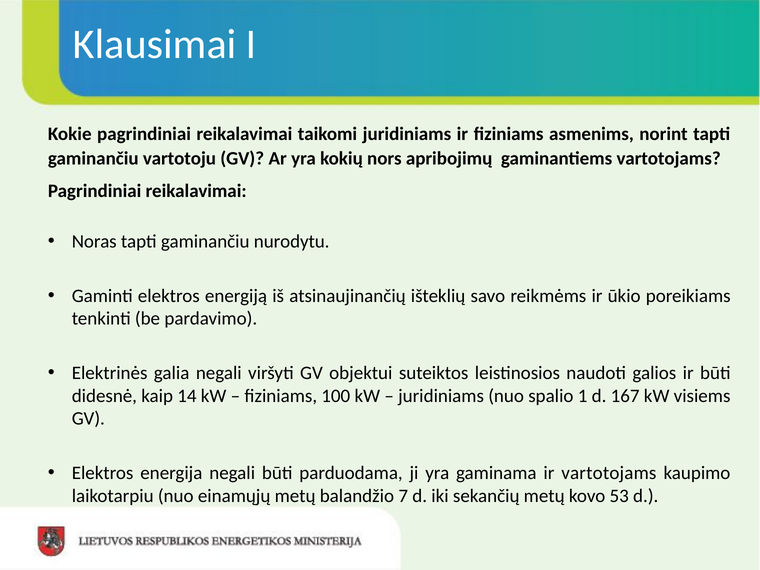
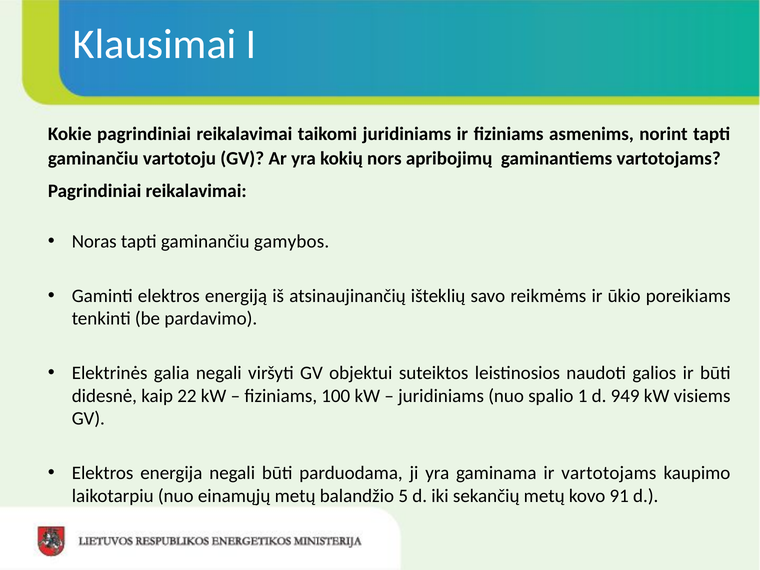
nurodytu: nurodytu -> gamybos (292, 241)
14: 14 -> 22 (187, 396)
167: 167 -> 949 (625, 396)
7: 7 -> 5 (403, 496)
53: 53 -> 91 (619, 496)
